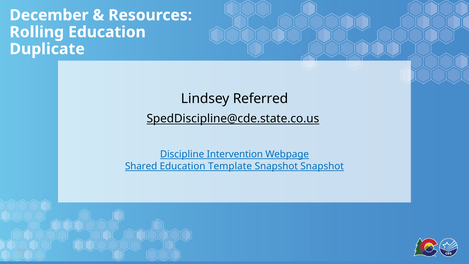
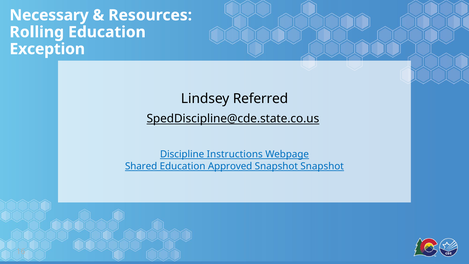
December: December -> Necessary (49, 15)
Duplicate: Duplicate -> Exception (47, 49)
Intervention: Intervention -> Instructions (235, 154)
Template: Template -> Approved (230, 166)
